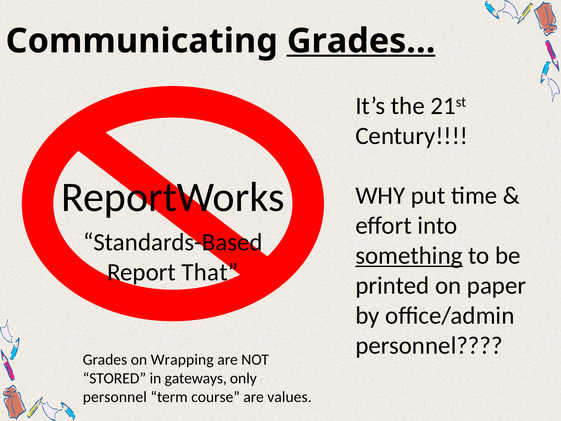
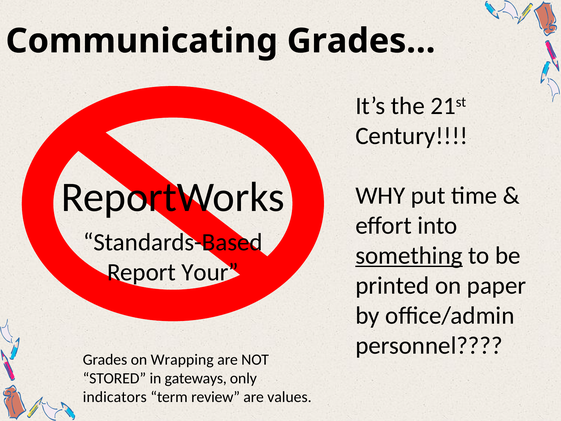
Grades… underline: present -> none (361, 41)
That: That -> Your (210, 272)
personnel: personnel -> indicators (115, 397)
course: course -> review (216, 397)
